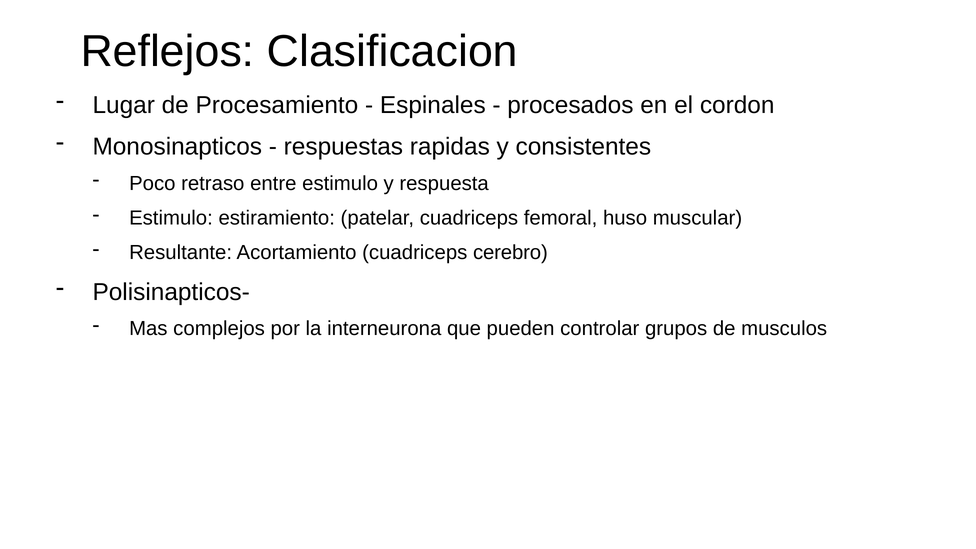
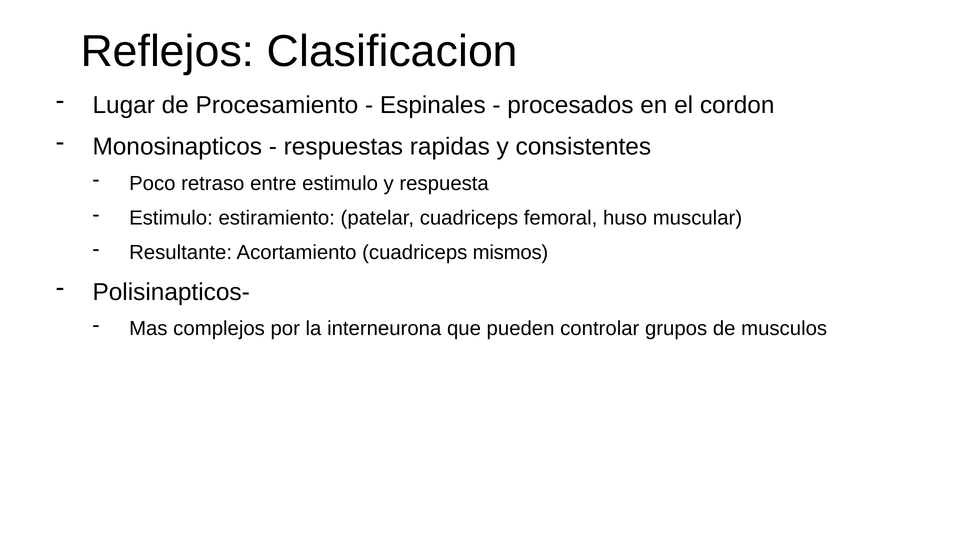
cerebro: cerebro -> mismos (510, 253)
